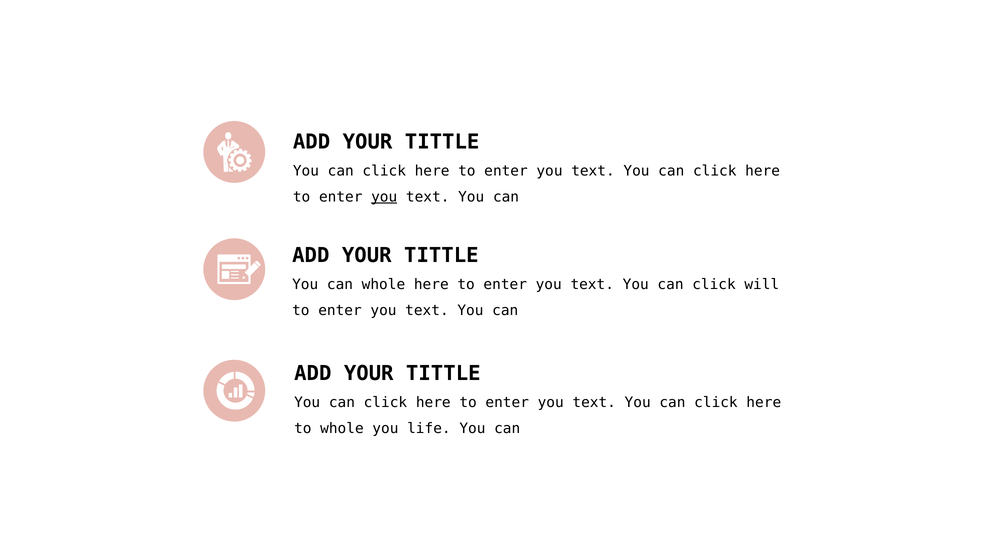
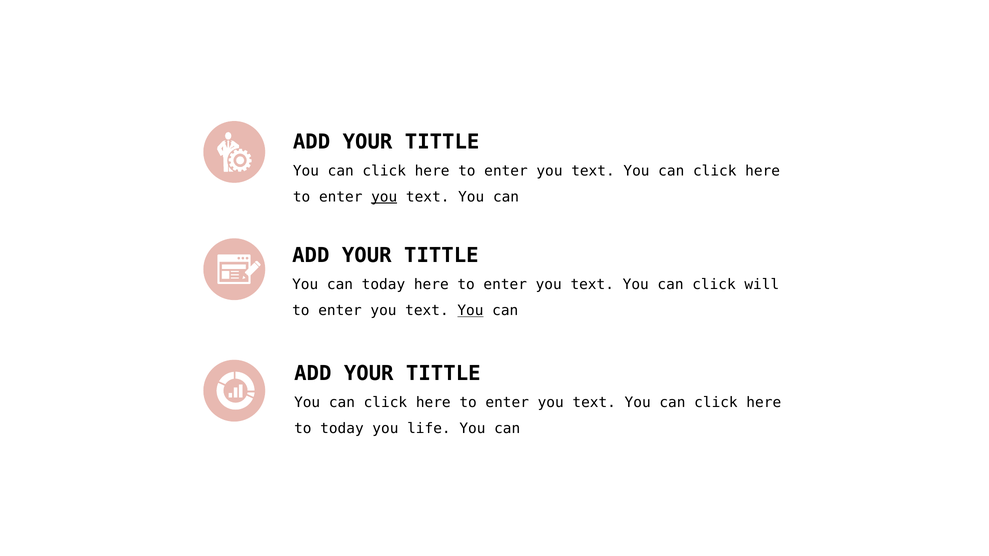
can whole: whole -> today (383, 285)
You underline: none -> present (470, 311)
to whole: whole -> today (342, 429)
